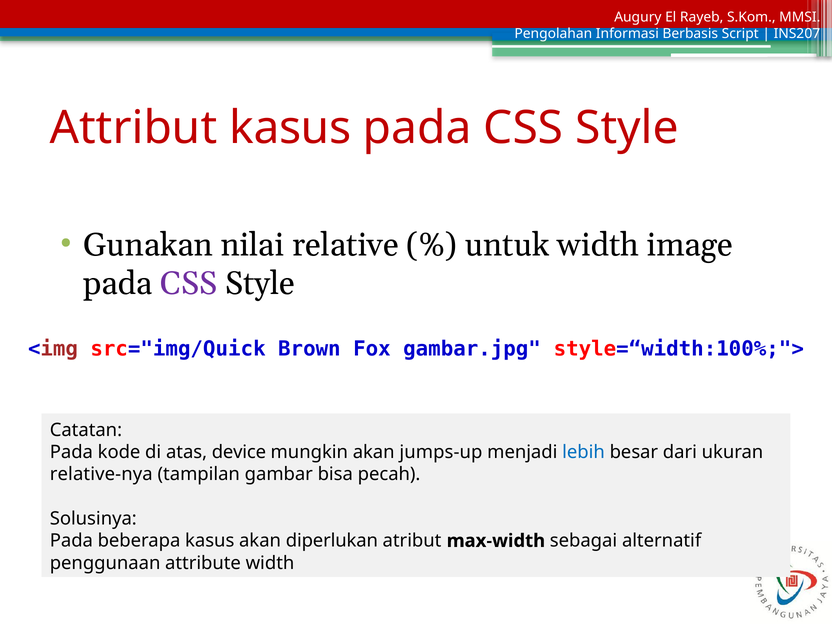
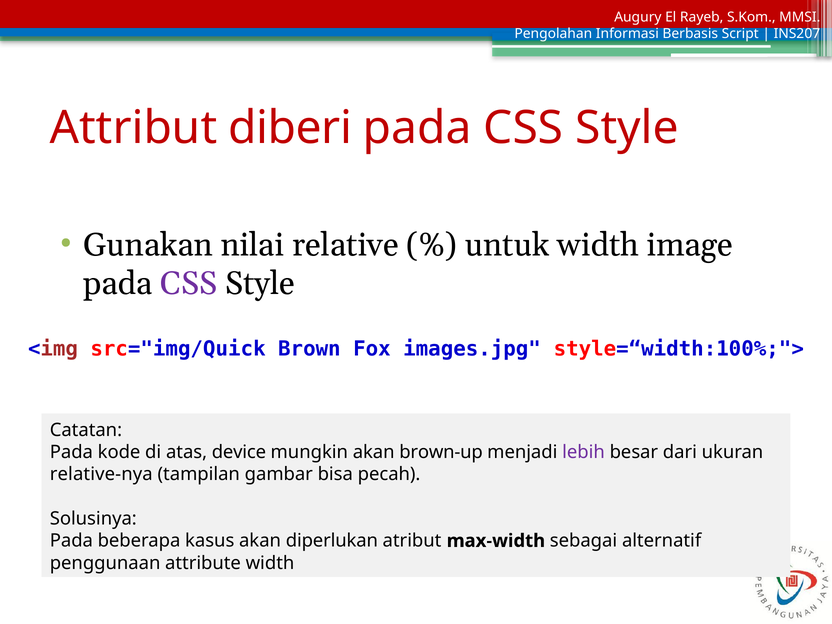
Attribut kasus: kasus -> diberi (290, 128)
gambar.jpg: gambar.jpg -> images.jpg (472, 349)
jumps-up: jumps-up -> brown-up (441, 452)
lebih colour: blue -> purple (584, 452)
